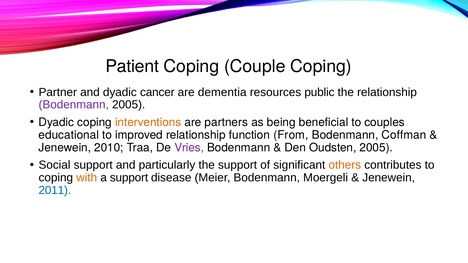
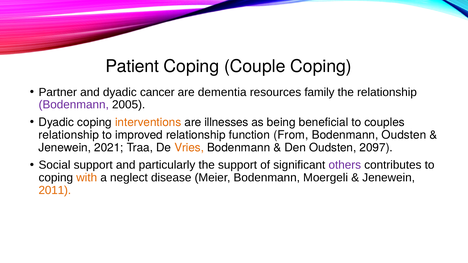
public: public -> family (319, 92)
partners: partners -> illnesses (226, 122)
educational: educational -> relationship (69, 135)
Bodenmann Coffman: Coffman -> Oudsten (404, 135)
2010: 2010 -> 2021 (109, 148)
Vries colour: purple -> orange (189, 148)
Oudsten 2005: 2005 -> 2097 (376, 148)
others colour: orange -> purple (345, 165)
a support: support -> neglect (129, 178)
2011 colour: blue -> orange (55, 190)
